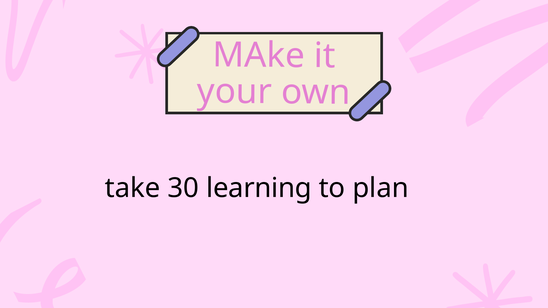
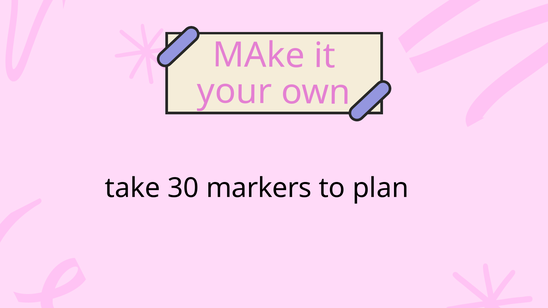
learning: learning -> markers (259, 188)
